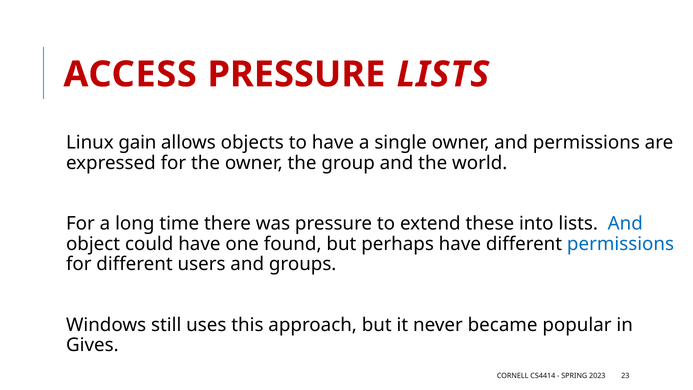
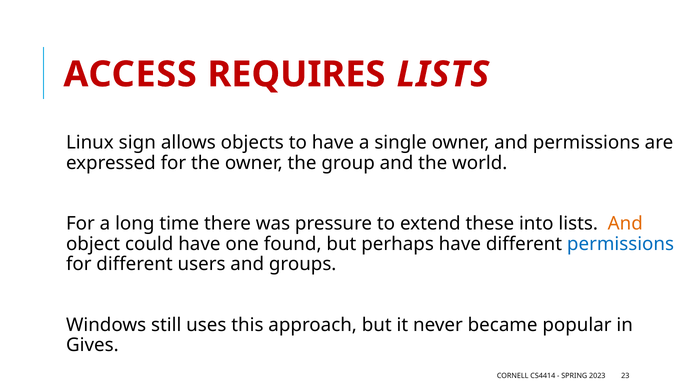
ACCESS PRESSURE: PRESSURE -> REQUIRES (296, 74)
gain: gain -> sign (137, 143)
And colour: blue -> orange (625, 224)
